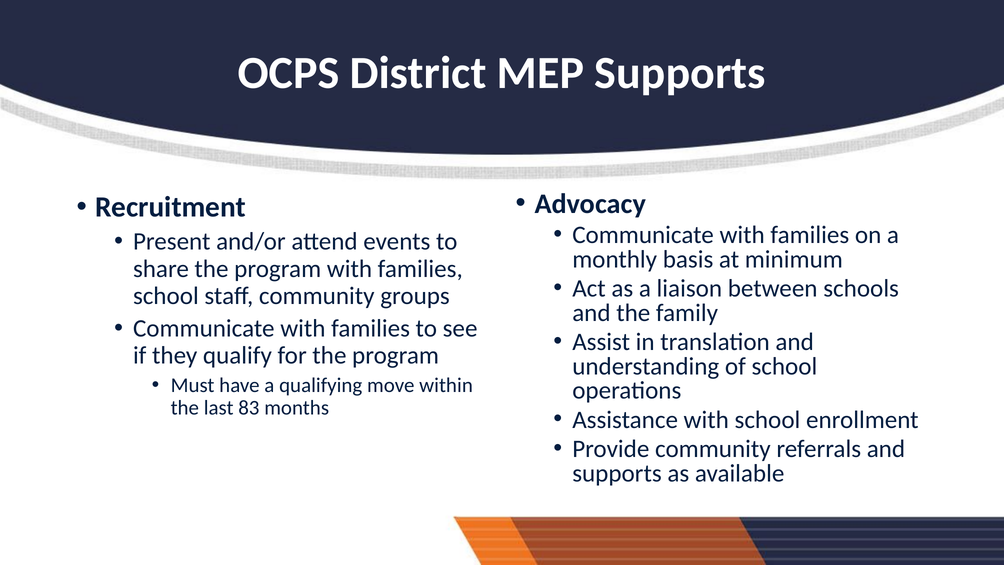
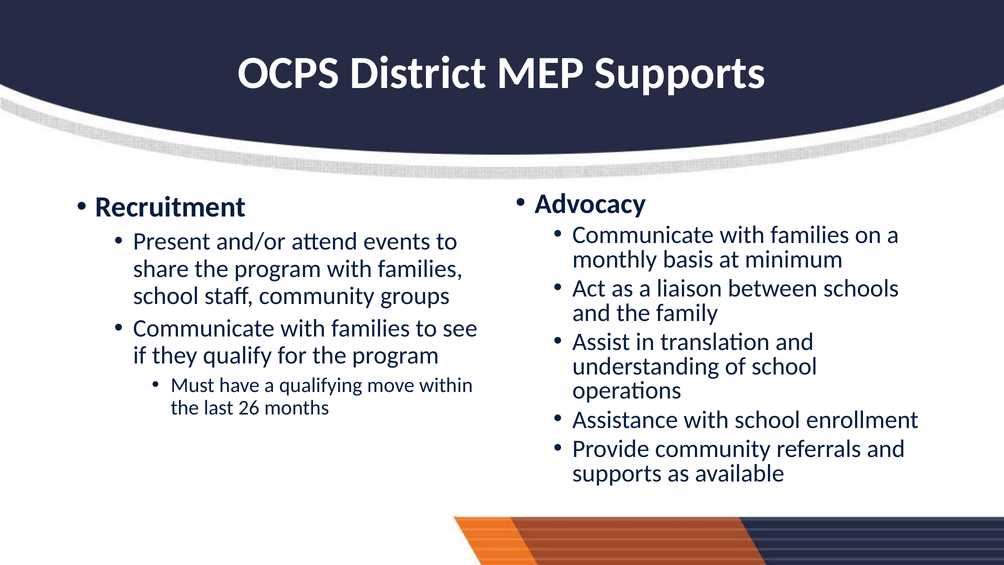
83: 83 -> 26 (249, 408)
